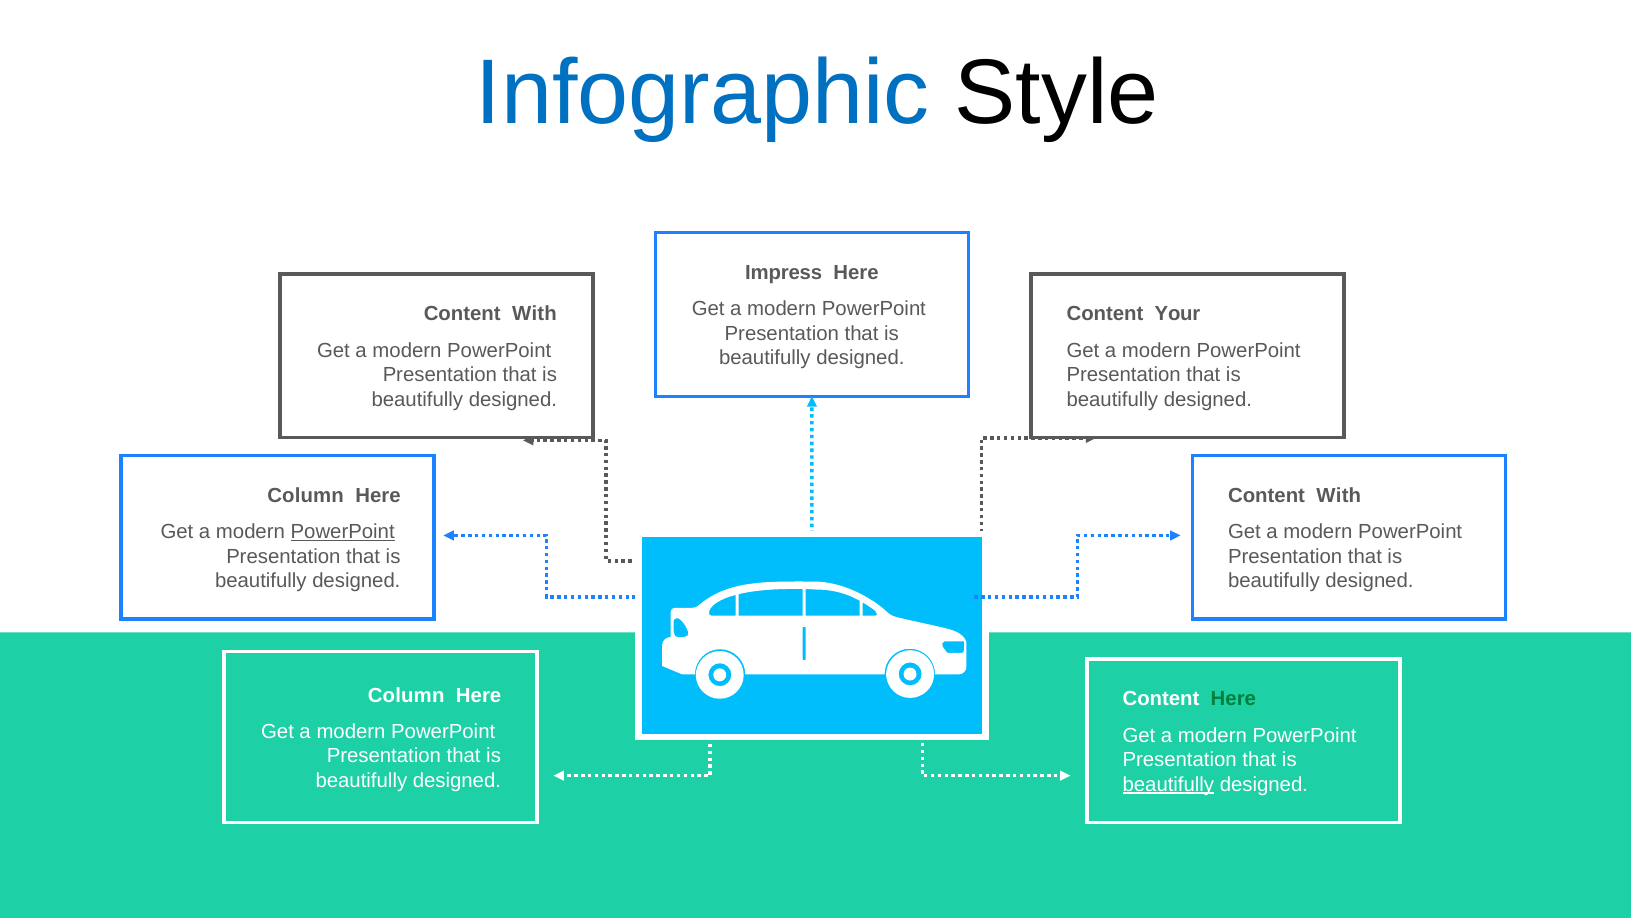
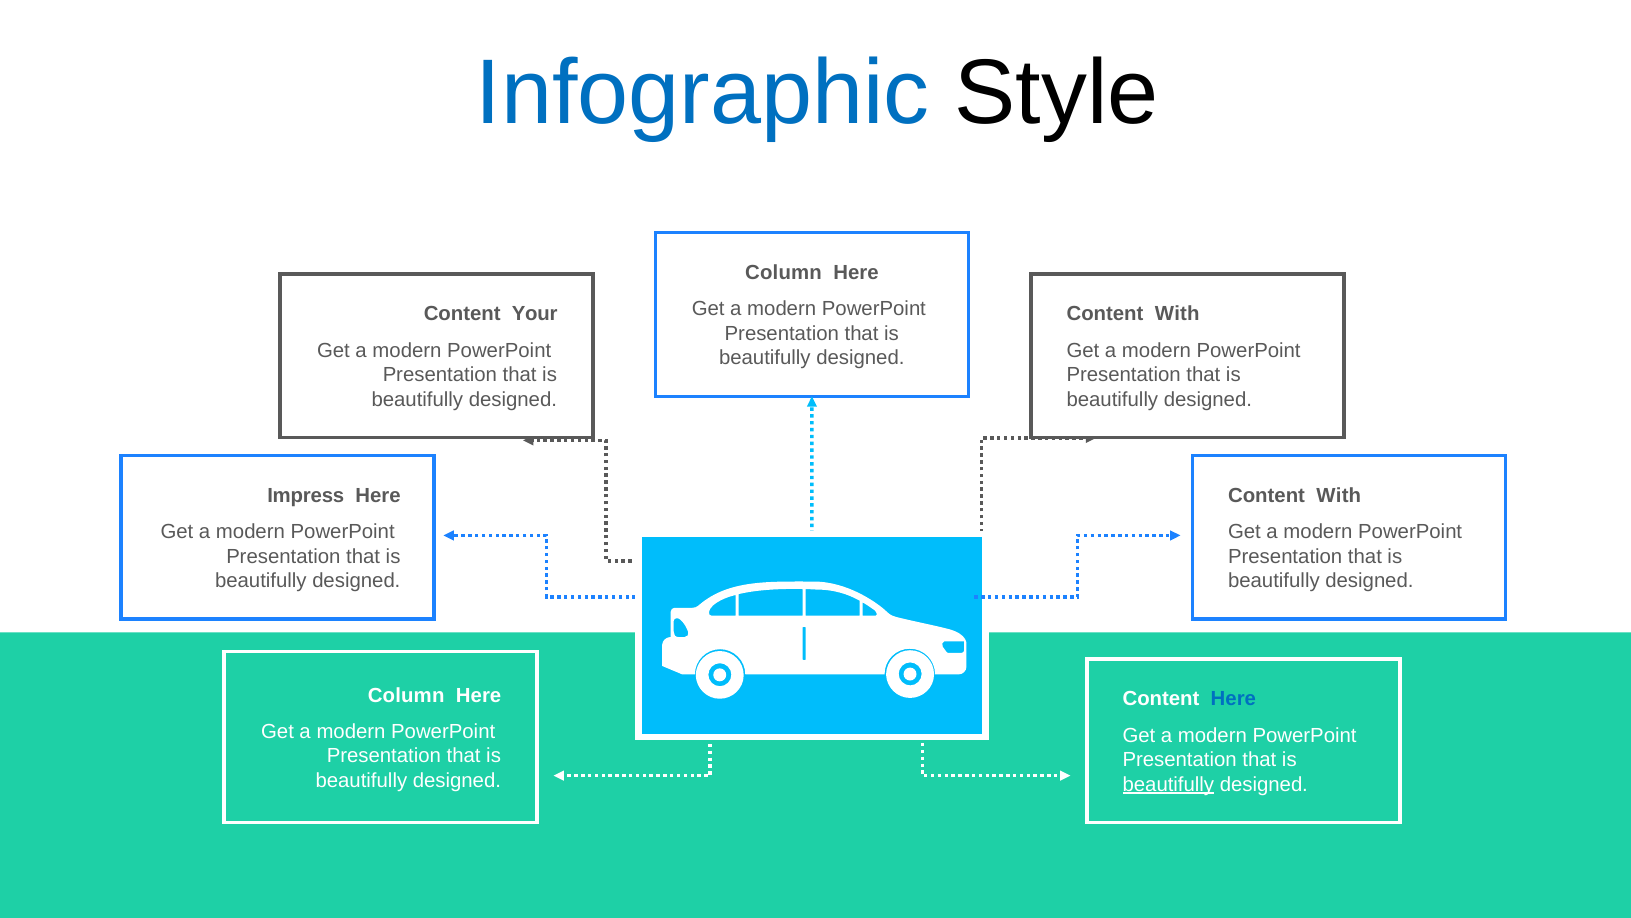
Impress: Impress -> Column (784, 273)
With: With -> Your (535, 314)
Your: Your -> With (1177, 314)
Column: Column -> Impress (306, 495)
PowerPoint underline: present -> none (343, 532)
Here colour: green -> blue (1233, 699)
